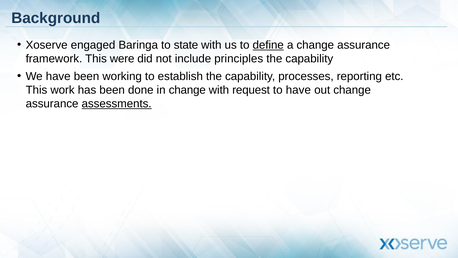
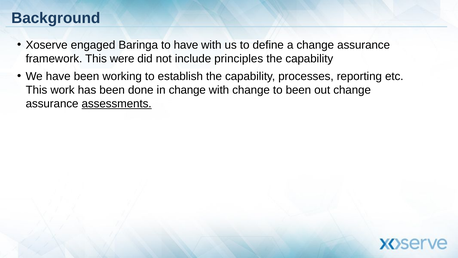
to state: state -> have (186, 45)
define underline: present -> none (268, 45)
with request: request -> change (251, 90)
to have: have -> been (298, 90)
